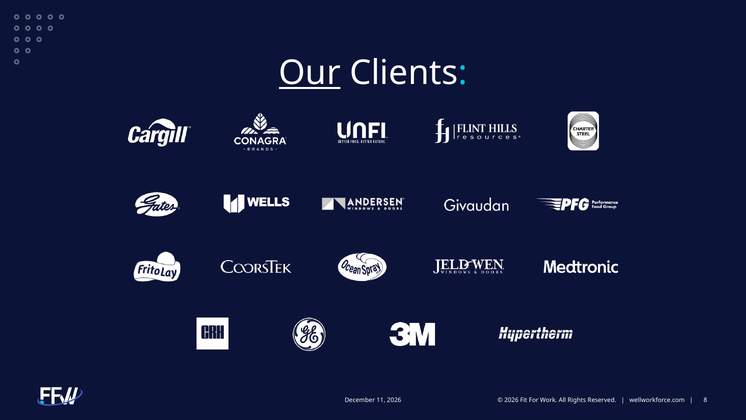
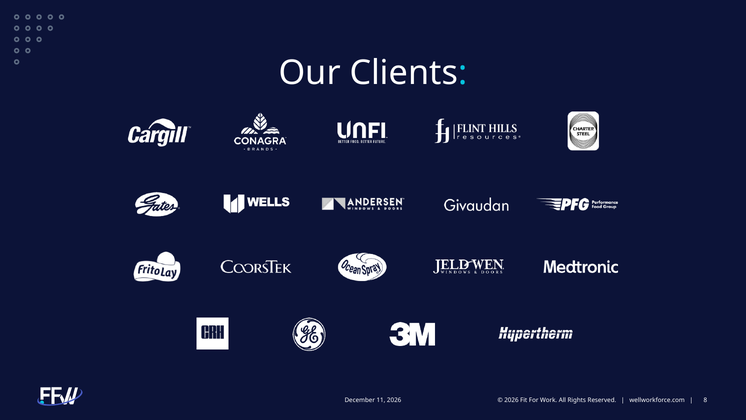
Our underline: present -> none (310, 73)
